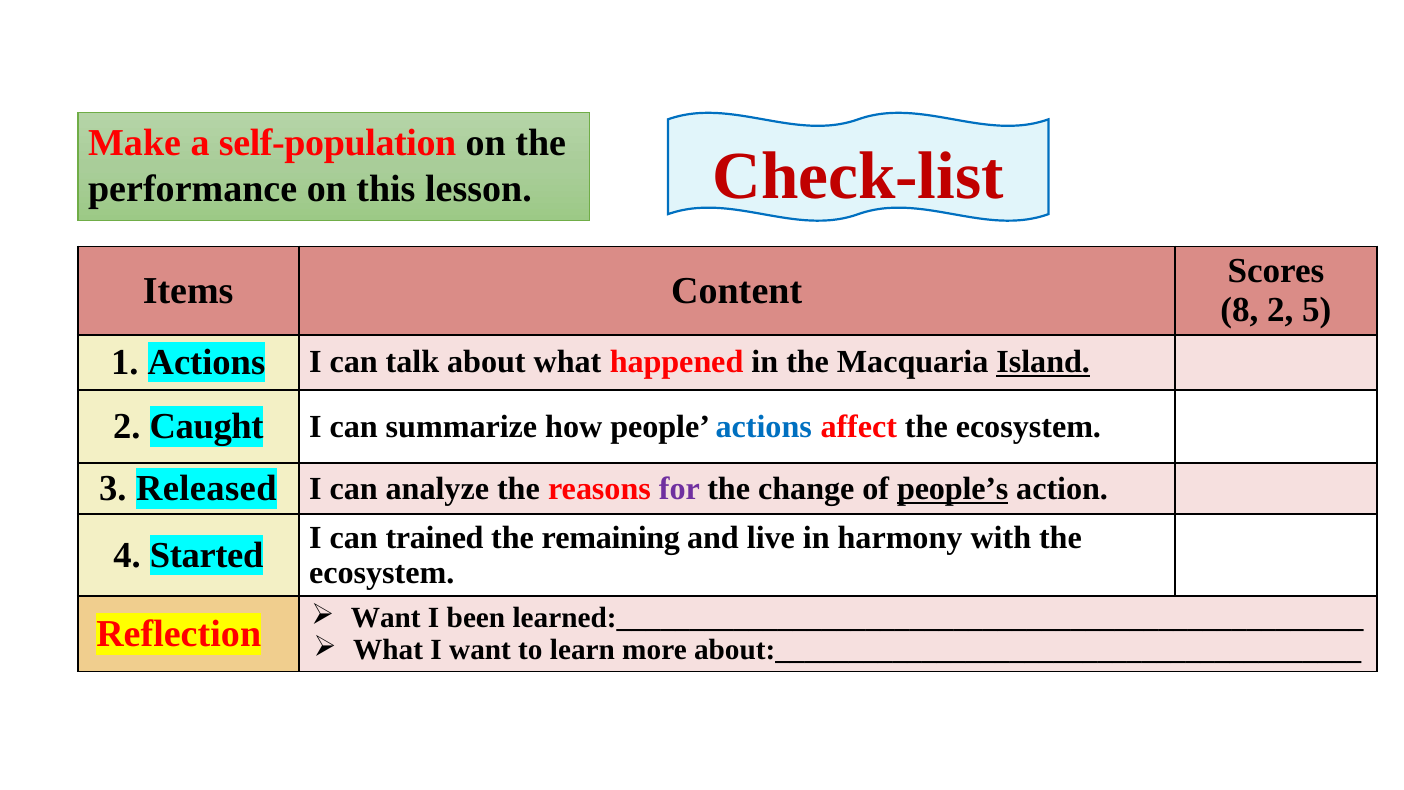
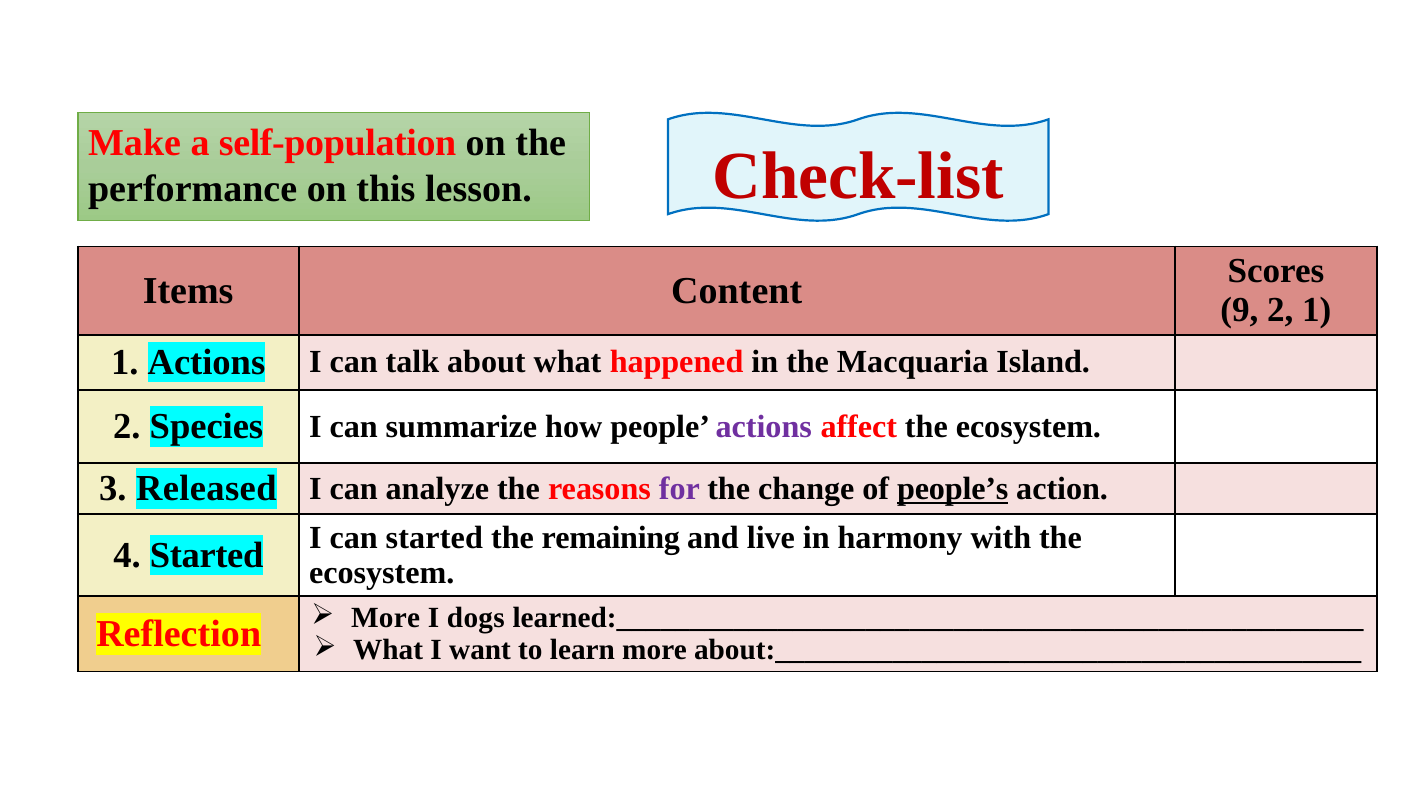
8: 8 -> 9 (1239, 310)
2 5: 5 -> 1 (1317, 310)
Island underline: present -> none (1043, 362)
Caught: Caught -> Species (206, 426)
actions colour: blue -> purple (764, 426)
can trained: trained -> started (434, 537)
Want: Want -> More (386, 618)
been: been -> dogs (476, 618)
